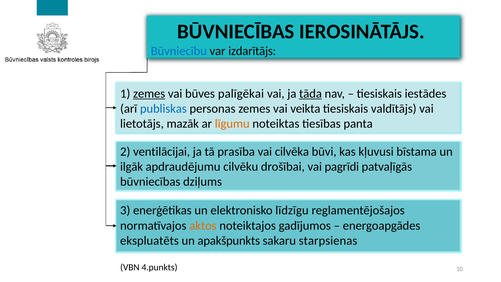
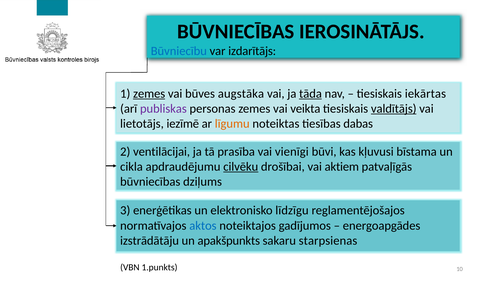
palīgēkai: palīgēkai -> augstāka (241, 94)
iestādes: iestādes -> iekārtas (425, 94)
publiskas colour: blue -> purple (163, 109)
valdītājs underline: none -> present (394, 109)
mazāk: mazāk -> iezīmē (183, 124)
panta: panta -> dabas (358, 124)
cilvēka: cilvēka -> vienīgi (292, 152)
ilgāk: ilgāk -> cikla (131, 167)
cilvēku underline: none -> present (241, 167)
pagrīdi: pagrīdi -> aktiem (342, 167)
aktos colour: orange -> blue (203, 225)
ekspluatēts: ekspluatēts -> izstrādātāju (150, 240)
4.punkts: 4.punkts -> 1.punkts (160, 267)
